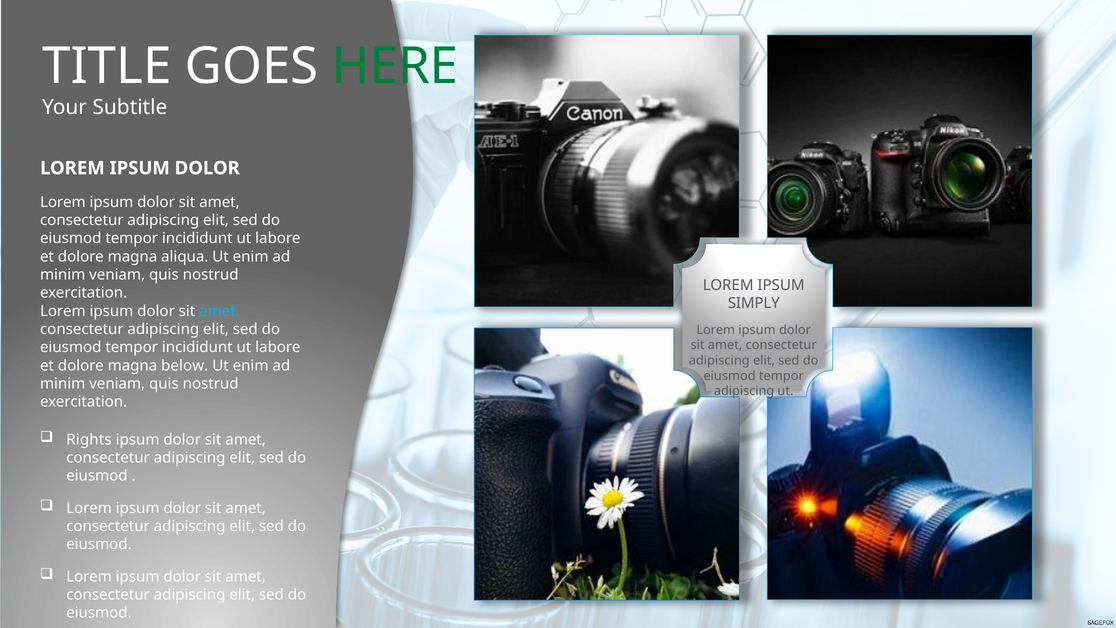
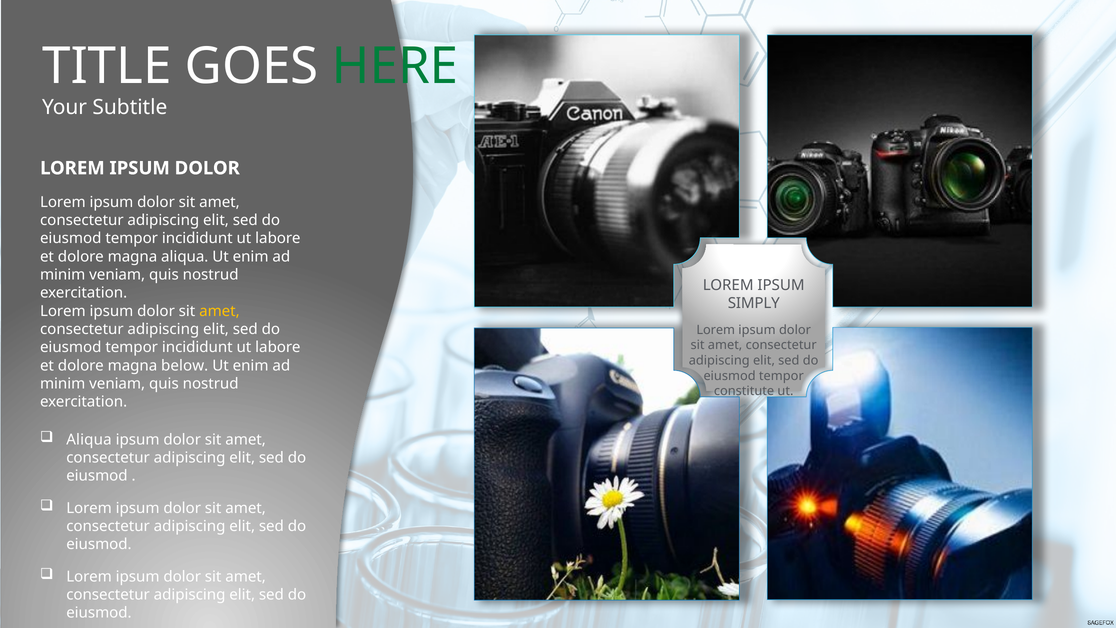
amet colour: light blue -> yellow (219, 311)
adipiscing: adipiscing -> constitute (744, 391)
Rights: Rights -> Aliqua (89, 439)
